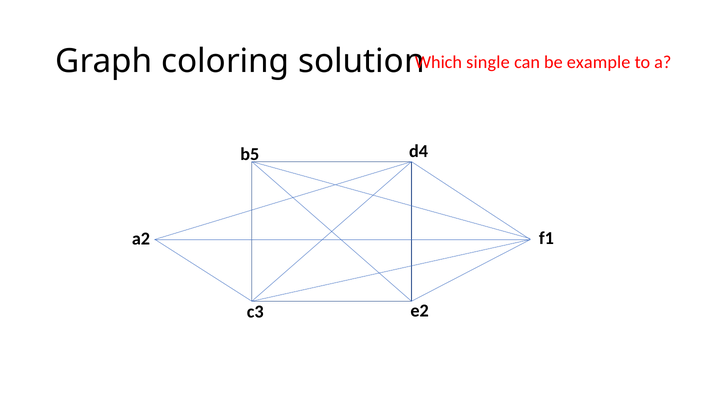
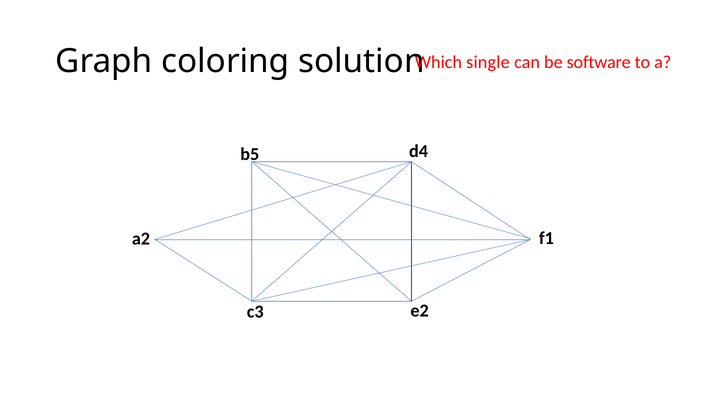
example: example -> software (599, 62)
